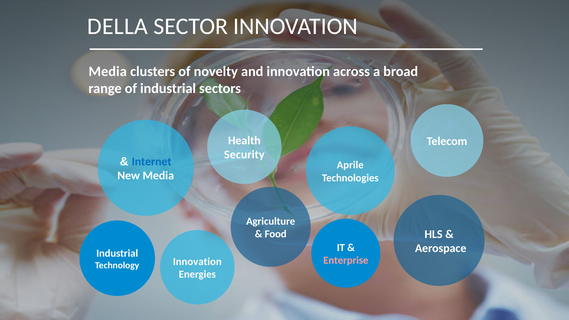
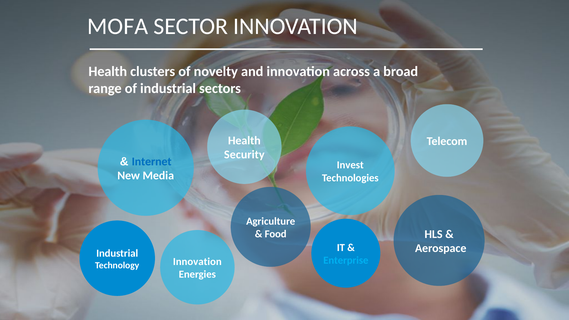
DELLA: DELLA -> MOFA (118, 26)
Media: Media -> Health (108, 72)
Aprile: Aprile -> Invest (350, 165)
Enterprise colour: pink -> light blue (346, 260)
